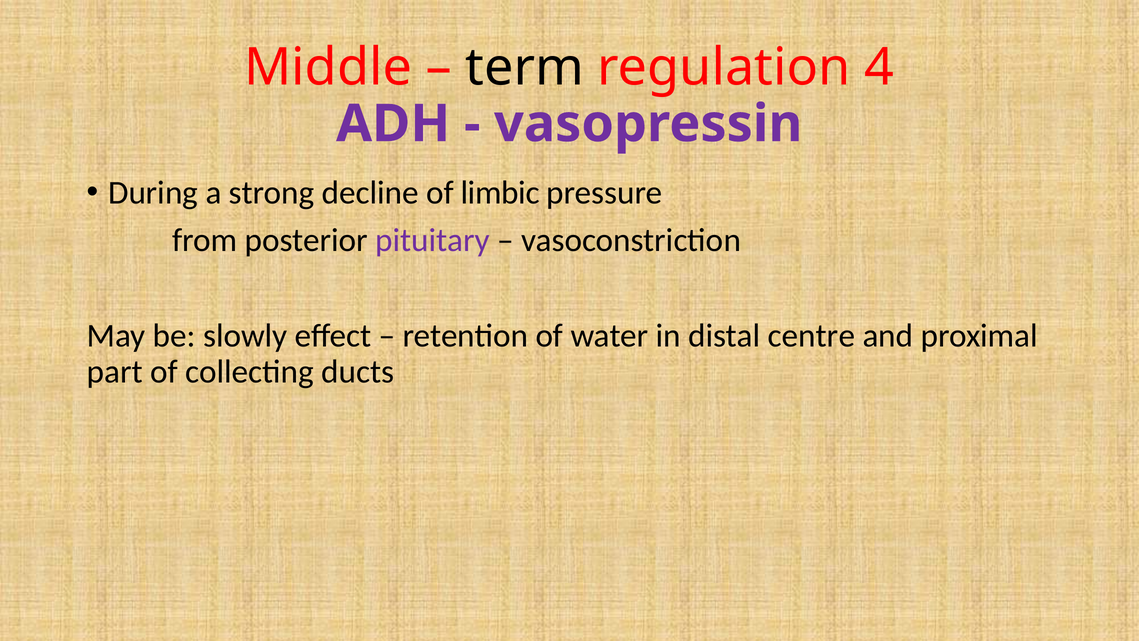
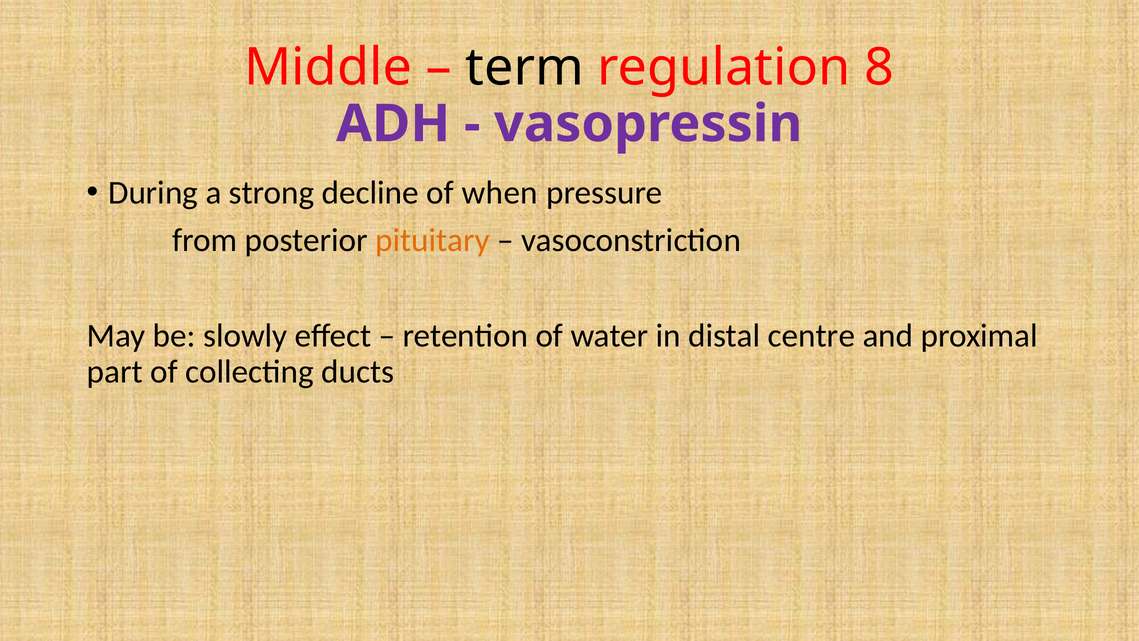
4: 4 -> 8 (879, 67)
limbic: limbic -> when (500, 193)
pituitary colour: purple -> orange (433, 240)
